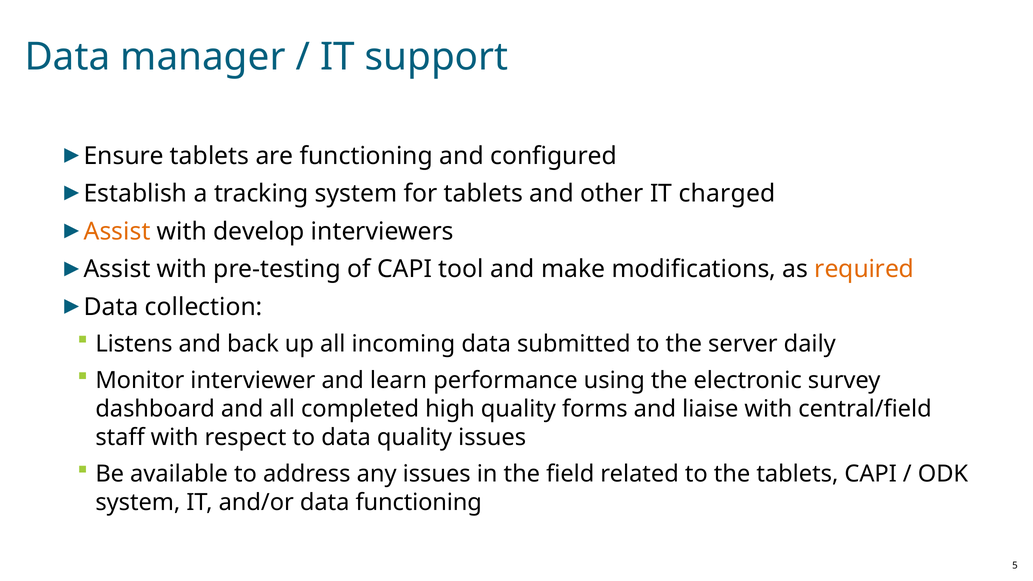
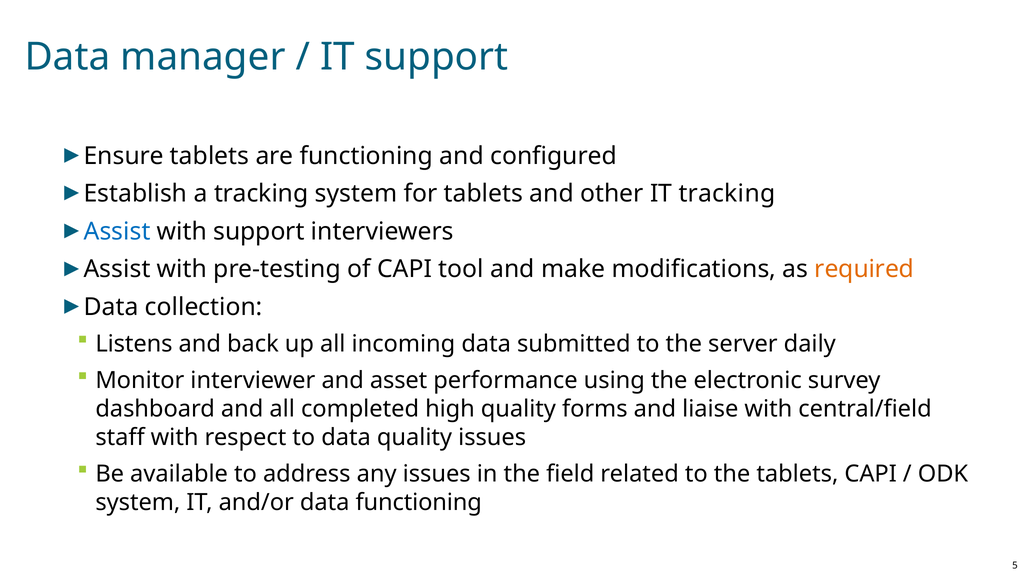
IT charged: charged -> tracking (727, 194)
Assist colour: orange -> blue (117, 232)
with develop: develop -> support (259, 232)
learn: learn -> asset (399, 381)
